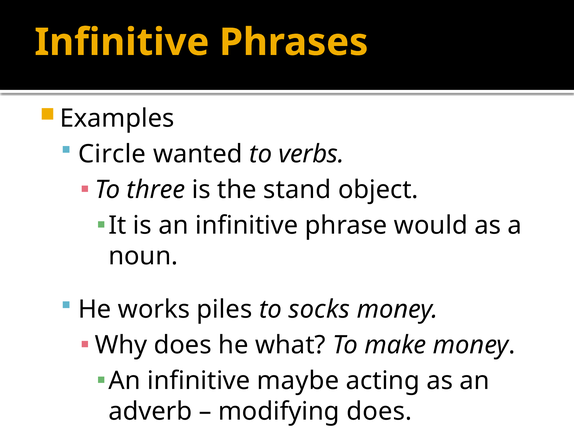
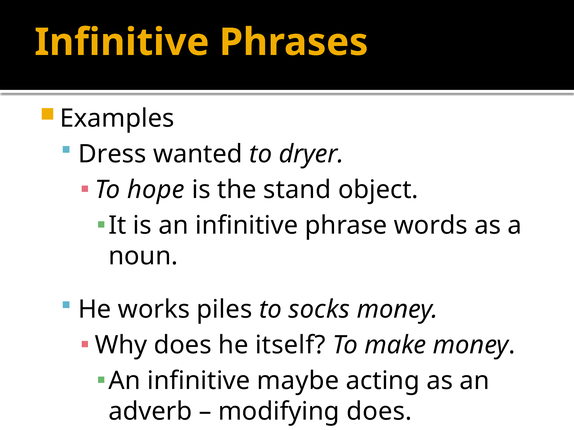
Circle: Circle -> Dress (112, 154)
verbs: verbs -> dryer (311, 154)
three: three -> hope (156, 190)
would: would -> words (431, 226)
what: what -> itself (290, 346)
